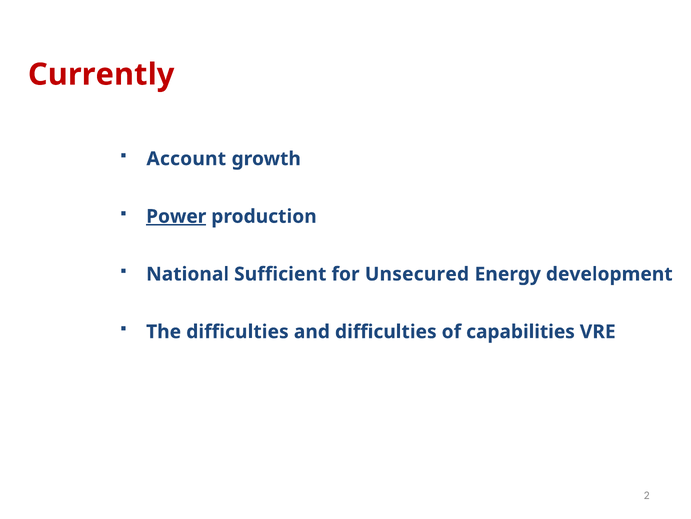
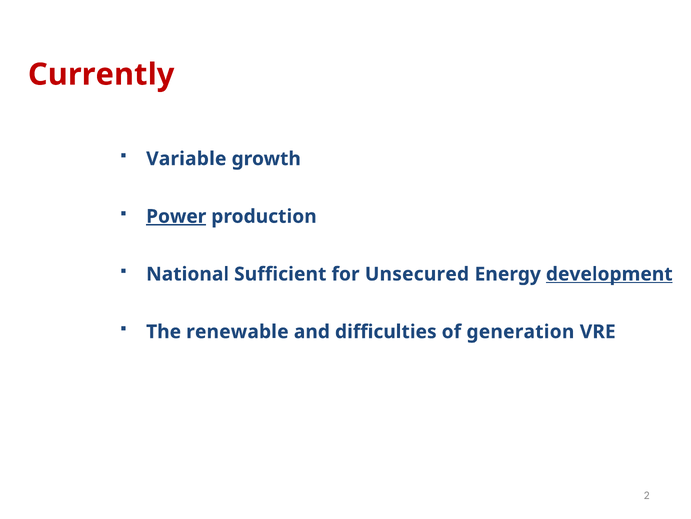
Account: Account -> Variable (186, 159)
development underline: none -> present (609, 274)
The difficulties: difficulties -> renewable (237, 331)
capabilities: capabilities -> generation (520, 331)
